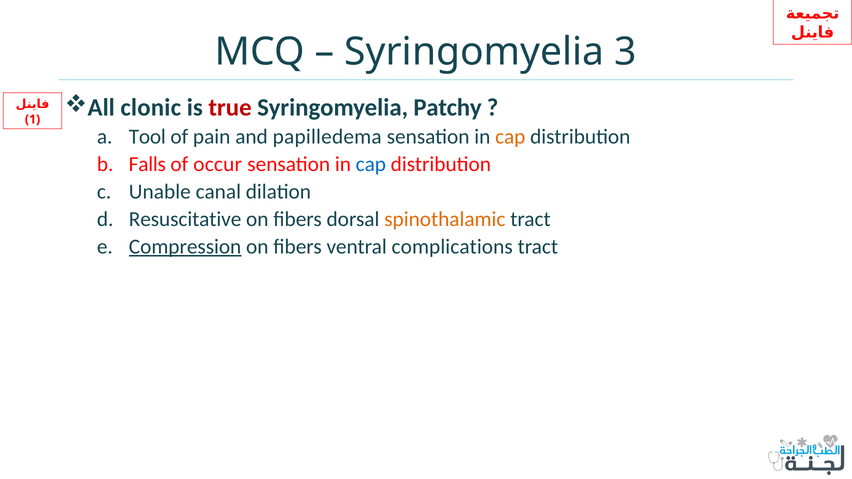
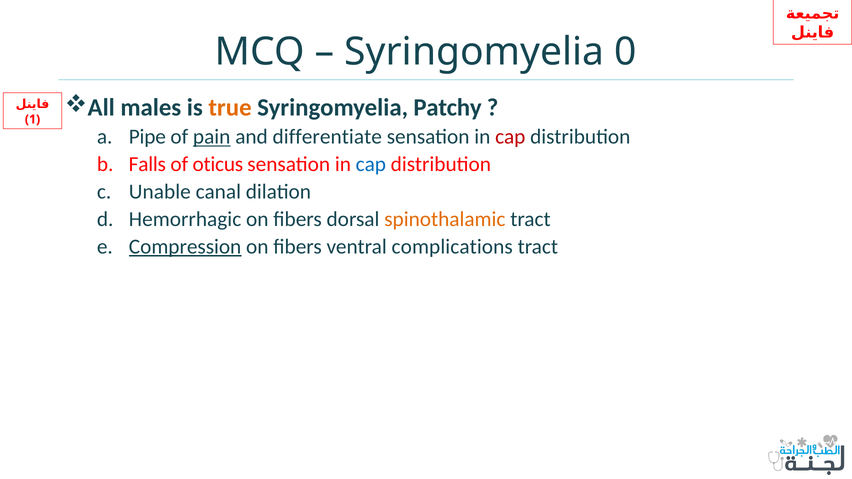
3: 3 -> 0 (626, 52)
clonic: clonic -> males (151, 108)
true colour: red -> orange (230, 108)
Tool: Tool -> Pipe (147, 137)
pain underline: none -> present (212, 137)
papilledema: papilledema -> differentiate (327, 137)
cap colour: orange -> red (510, 137)
occur: occur -> oticus (218, 164)
Resuscitative: Resuscitative -> Hemorrhagic (185, 219)
